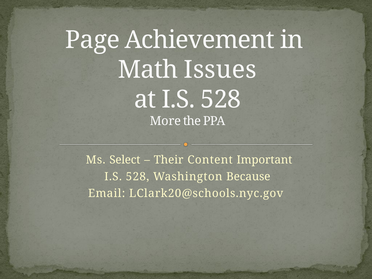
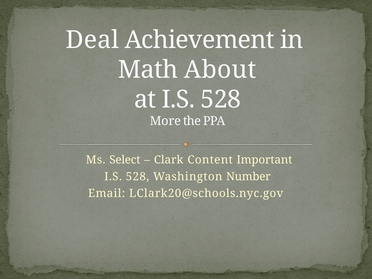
Page: Page -> Deal (92, 40)
Issues: Issues -> About (220, 70)
Their: Their -> Clark (169, 160)
Because: Because -> Number (248, 177)
